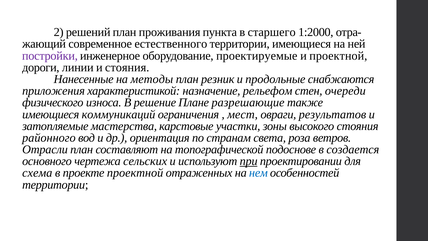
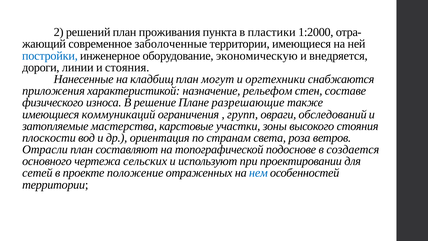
старшего: старшего -> пластики (272, 32)
естественного: естественного -> заболоченные (171, 44)
постройки colour: purple -> blue (50, 56)
проектируемые: проектируемые -> экономическую (257, 56)
и проектной: проектной -> внедряется (338, 56)
методы: методы -> кладбищ (152, 79)
резник: резник -> могут (218, 79)
продольные: продольные -> оргтехники (275, 79)
очереди: очереди -> составе (345, 91)
мест: мест -> групп (243, 114)
результатов: результатов -> обследований (333, 114)
районного: районного -> плоскости (49, 138)
при underline: present -> none (249, 161)
схема: схема -> сетей (37, 173)
проекте проектной: проектной -> положение (135, 173)
